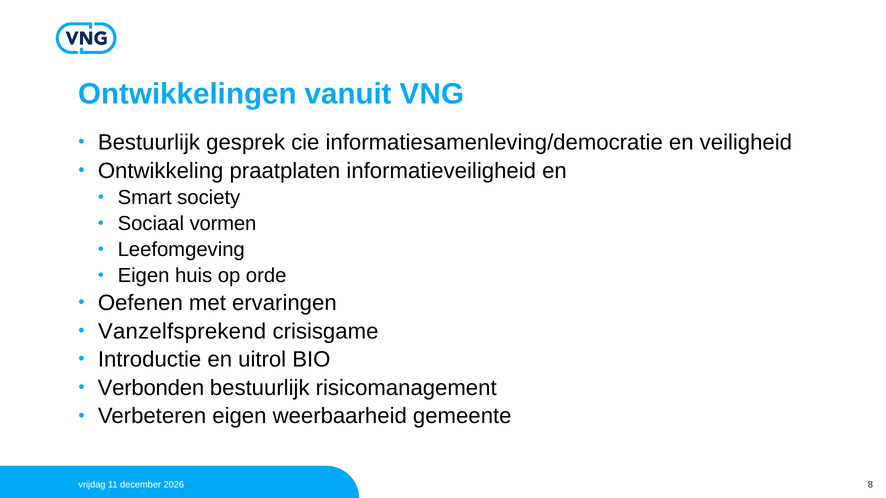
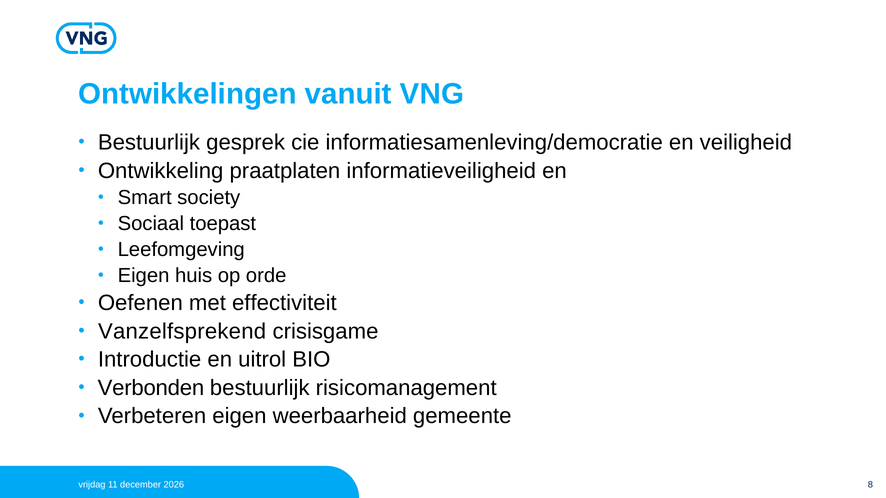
vormen: vormen -> toepast (223, 224)
ervaringen: ervaringen -> effectiviteit (284, 303)
